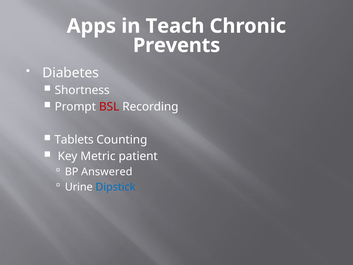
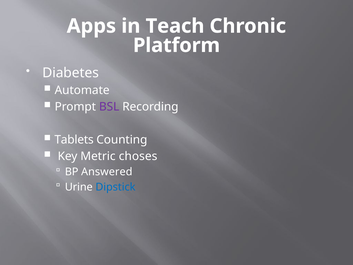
Prevents: Prevents -> Platform (177, 45)
Shortness: Shortness -> Automate (82, 90)
BSL colour: red -> purple (109, 107)
patient: patient -> choses (138, 156)
